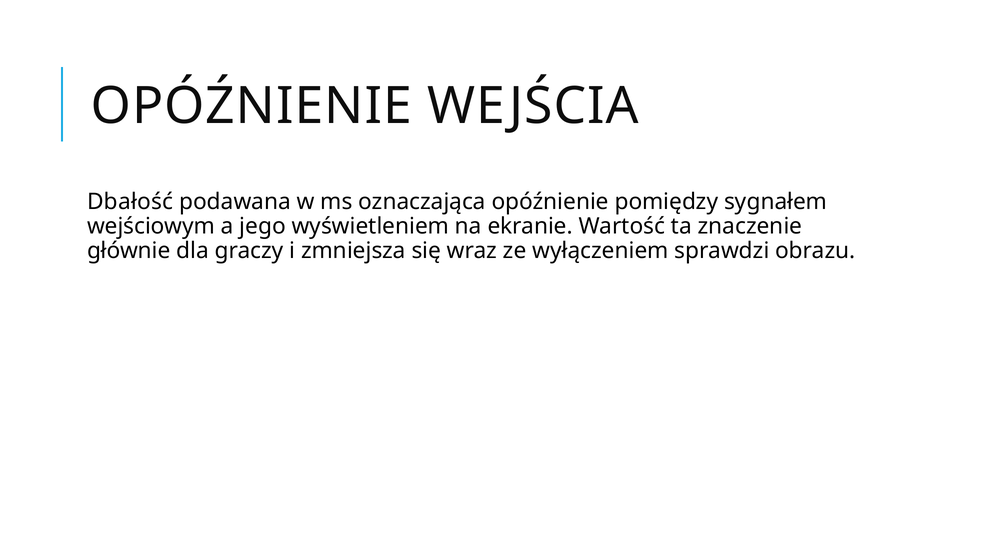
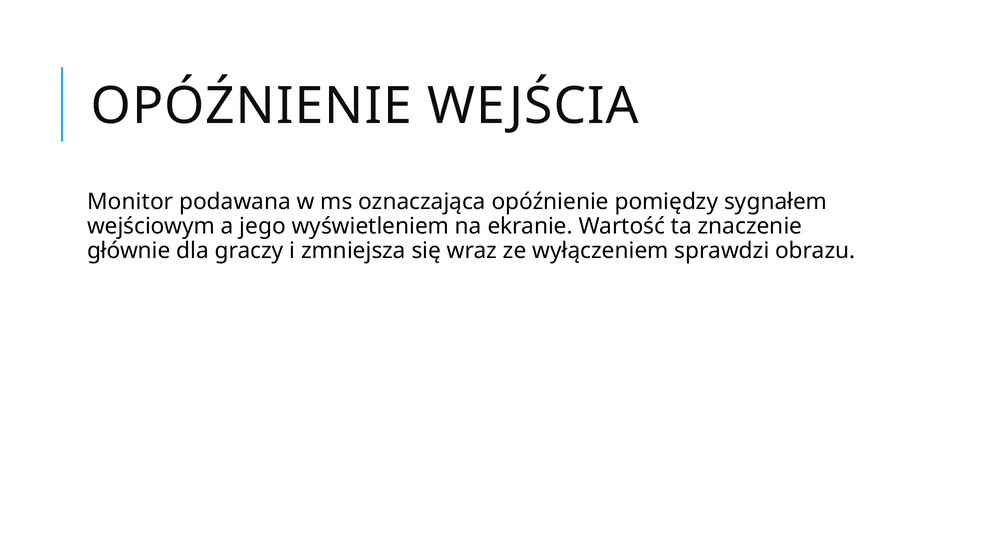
Dbałość: Dbałość -> Monitor (130, 202)
